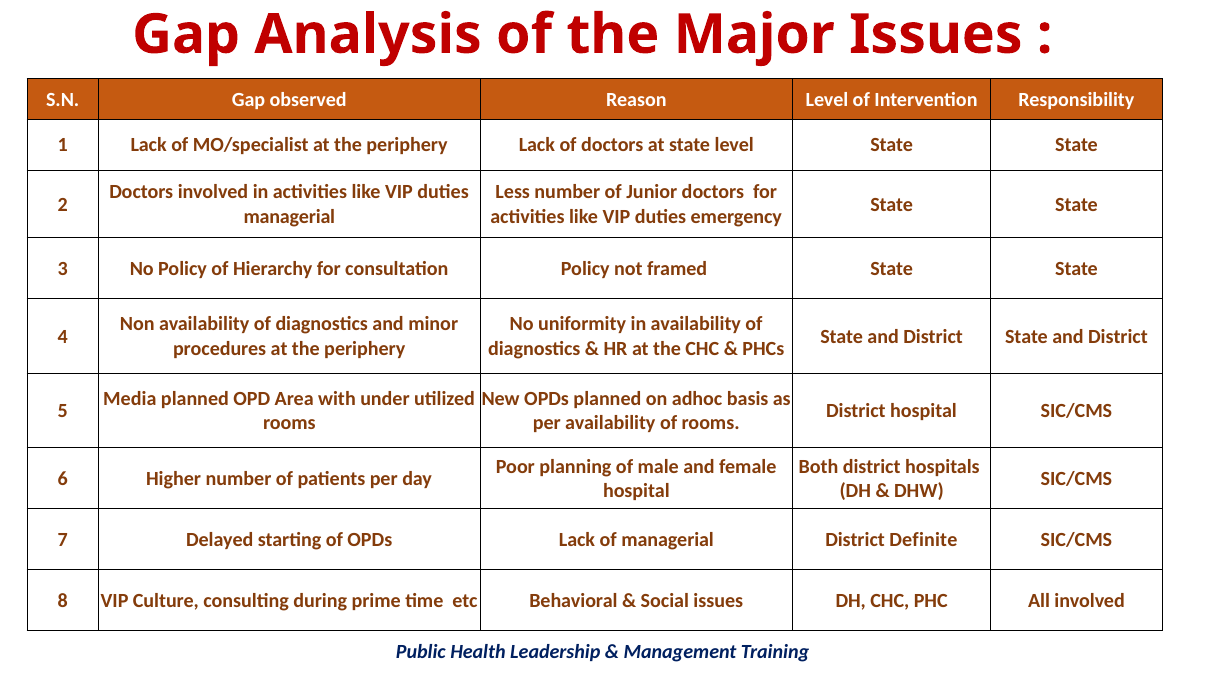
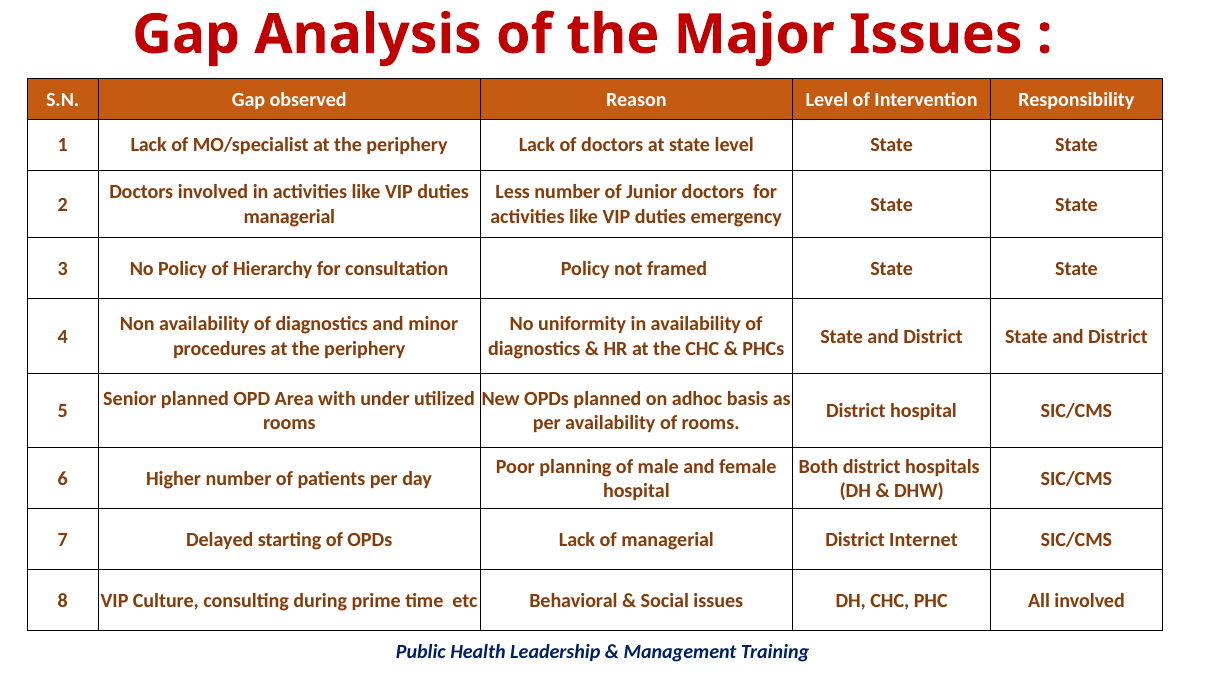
Media: Media -> Senior (130, 399)
Definite: Definite -> Internet (923, 540)
